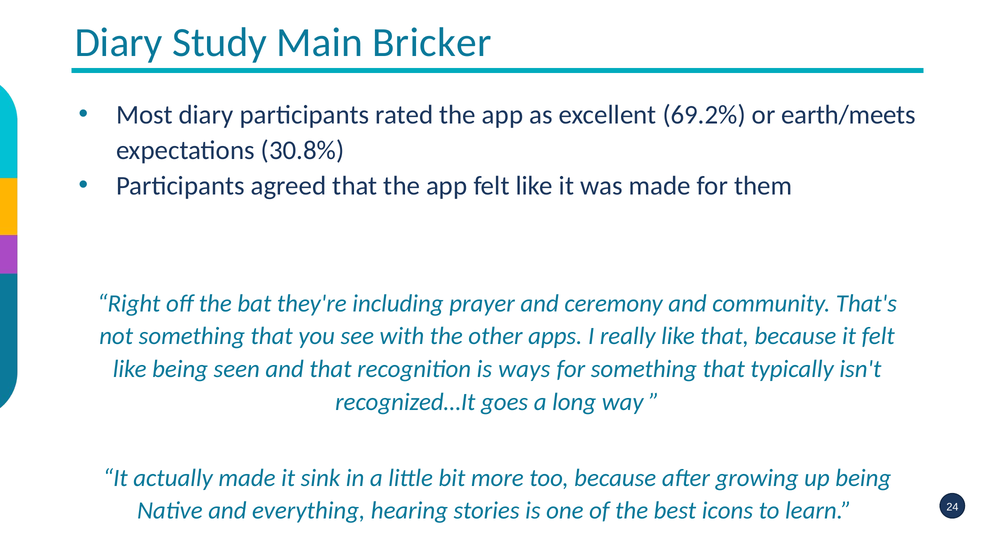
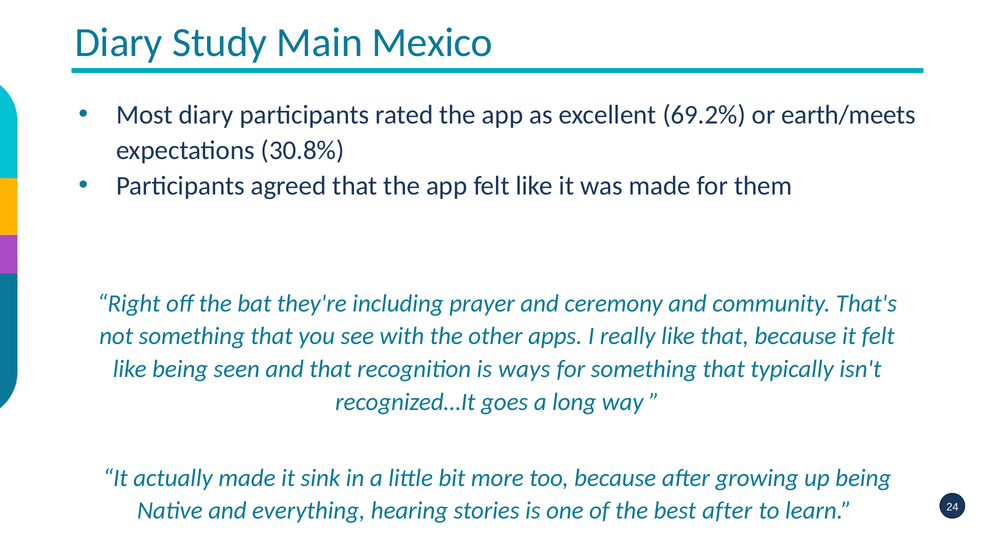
Bricker: Bricker -> Mexico (432, 43)
best icons: icons -> after (727, 510)
